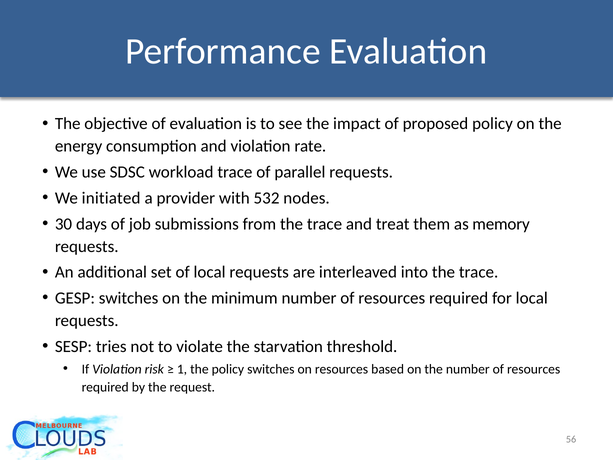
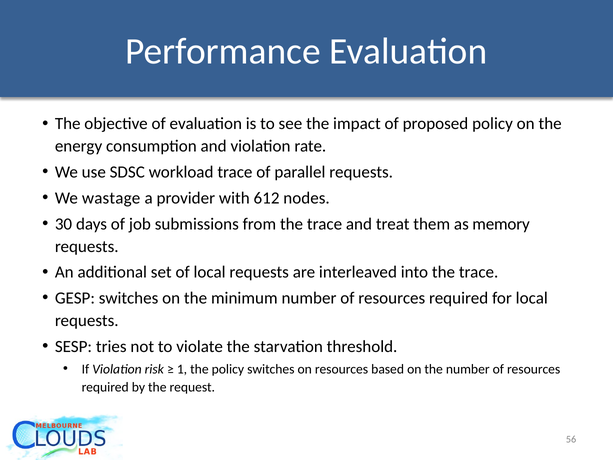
initiated: initiated -> wastage (111, 198)
532: 532 -> 612 (267, 198)
